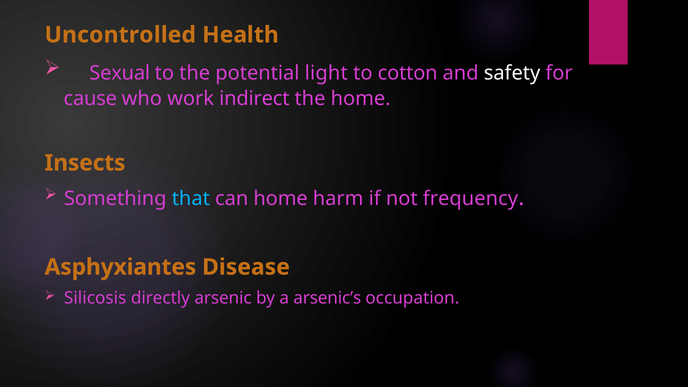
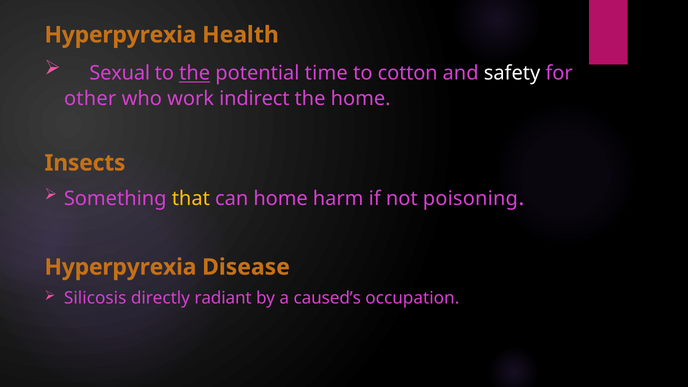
Uncontrolled: Uncontrolled -> Hyperpyrexia (120, 35)
the underline: none -> present (195, 73)
light: light -> time (326, 73)
cause: cause -> other (90, 99)
that colour: light blue -> yellow (191, 199)
frequency: frequency -> poisoning (470, 199)
Asphyxiantes: Asphyxiantes -> Hyperpyrexia (120, 267)
arsenic: arsenic -> radiant (223, 298)
arsenic’s: arsenic’s -> caused’s (327, 298)
